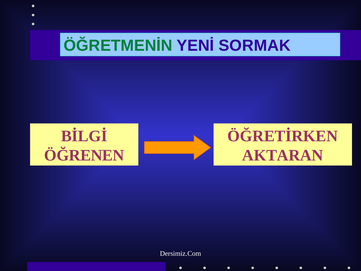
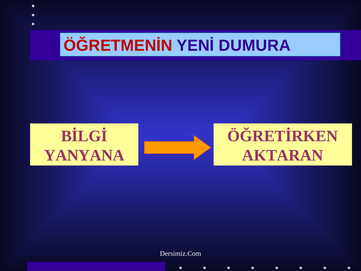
ÖĞRETMENİN colour: green -> red (118, 46)
SORMAK: SORMAK -> DUMURA (255, 46)
ÖĞRENEN: ÖĞRENEN -> YANYANA (84, 155)
